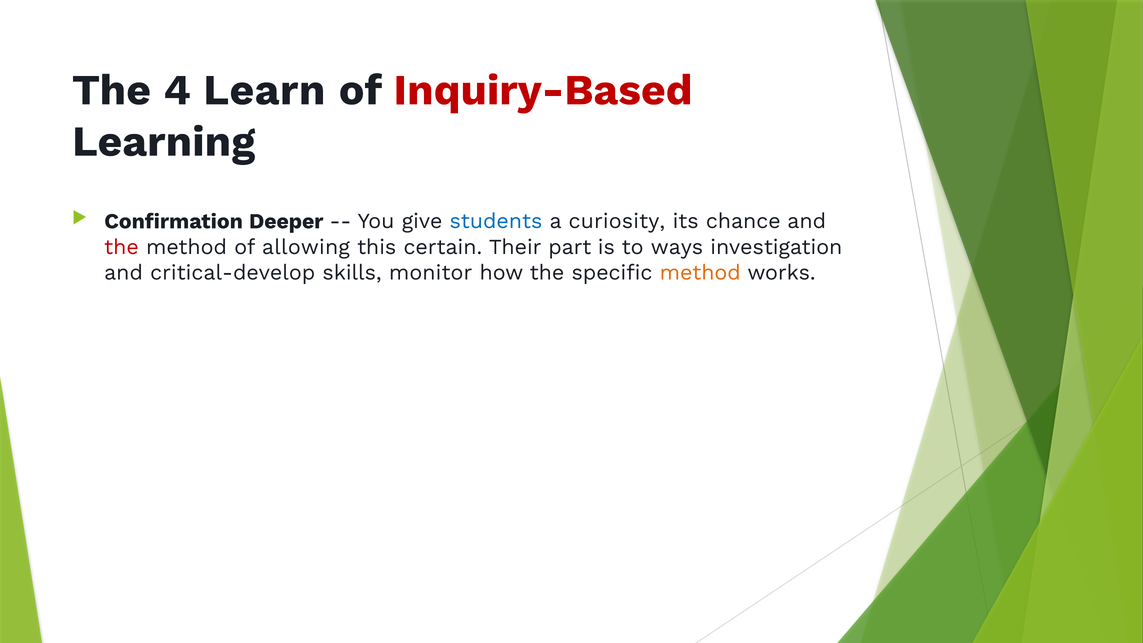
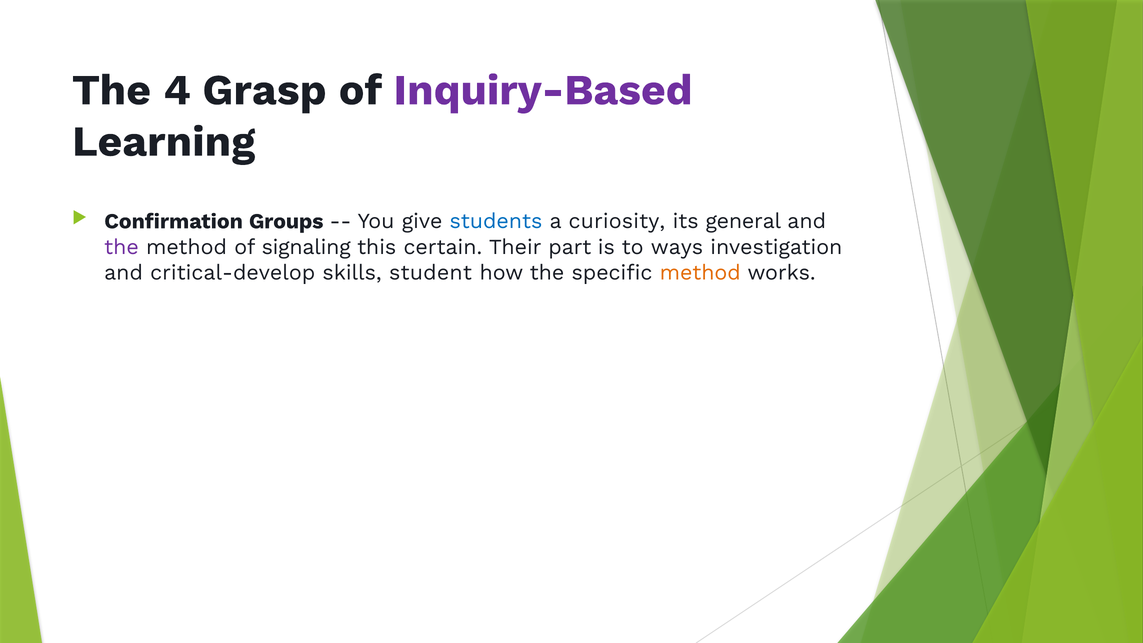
Learn: Learn -> Grasp (264, 90)
Inquiry-Based colour: red -> purple (543, 90)
Deeper: Deeper -> Groups (286, 221)
chance: chance -> general (743, 221)
the colour: red -> purple (121, 247)
allowing: allowing -> signaling (306, 247)
monitor: monitor -> student (431, 273)
